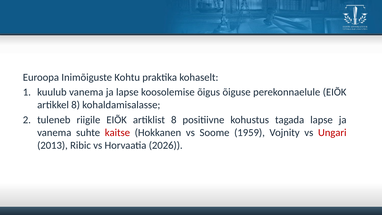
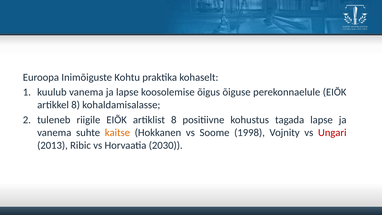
kaitse colour: red -> orange (117, 133)
1959: 1959 -> 1998 (250, 133)
2026: 2026 -> 2030 (166, 145)
